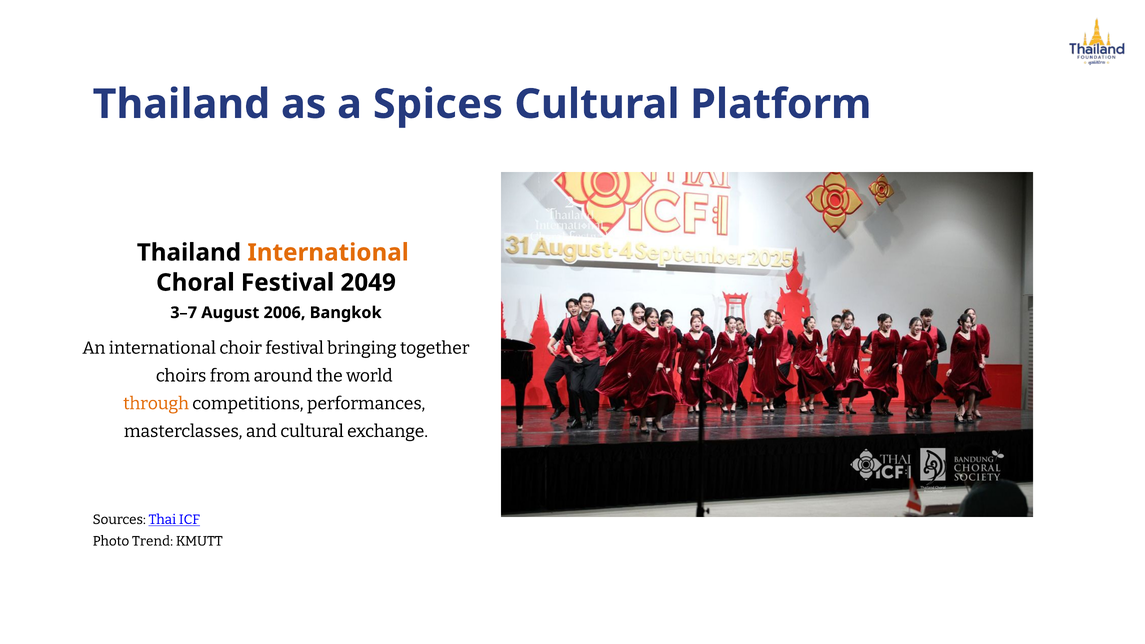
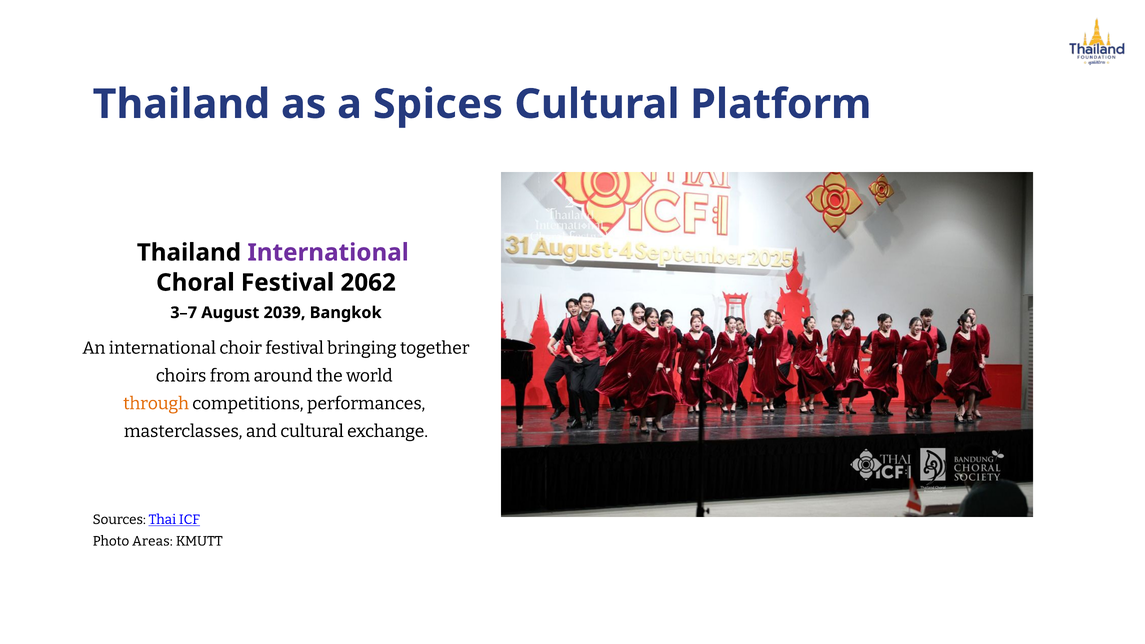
International colour: orange -> purple (328, 253)
2049: 2049 -> 2062 (368, 283)
2006: 2006 -> 2039 (285, 313)
Trend: Trend -> Areas (152, 541)
